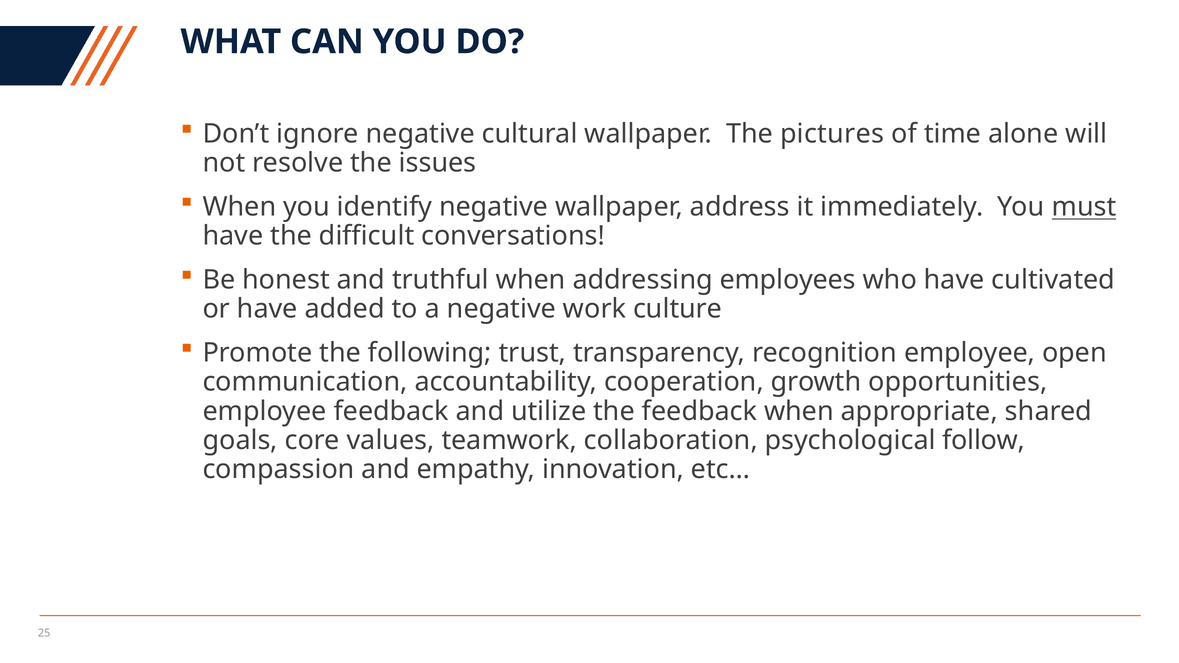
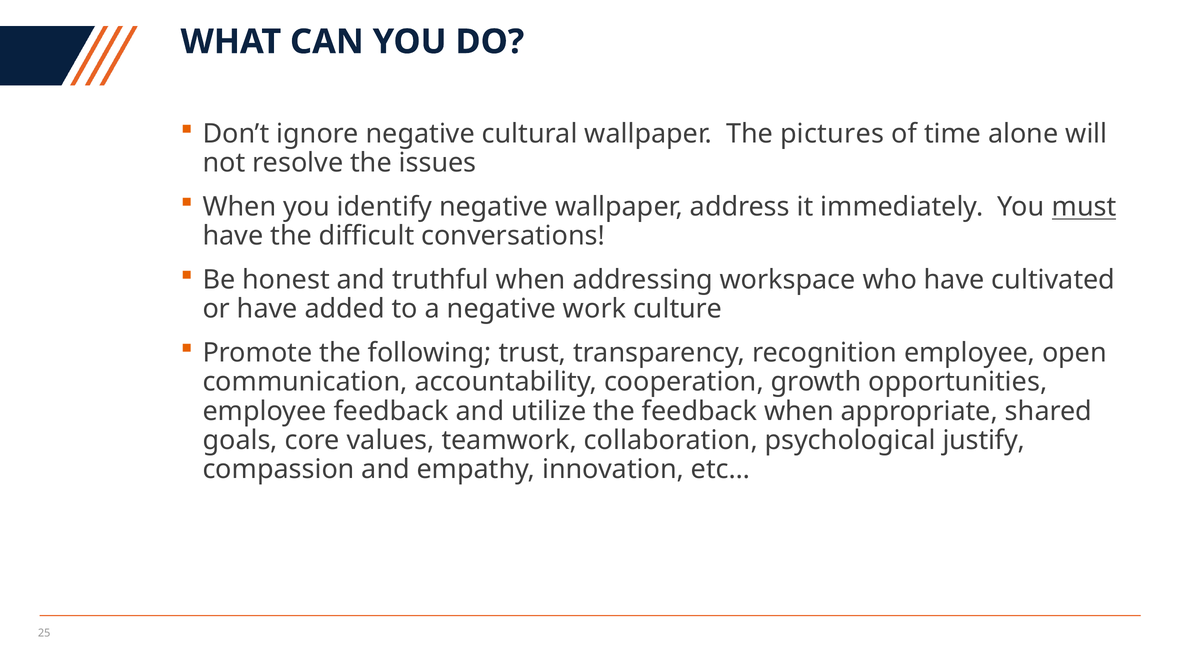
employees: employees -> workspace (788, 280)
follow: follow -> justify (984, 441)
